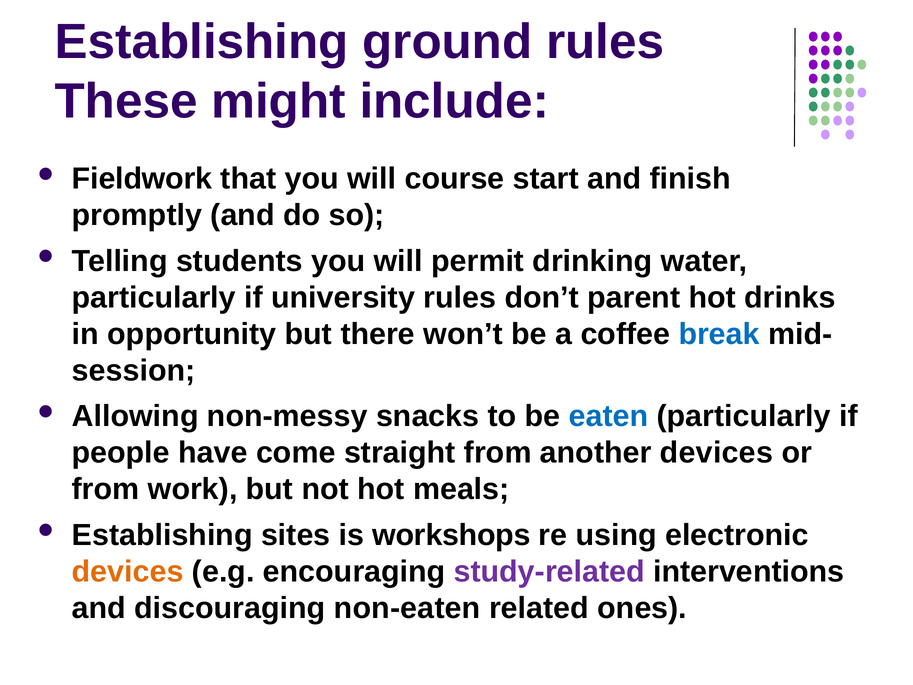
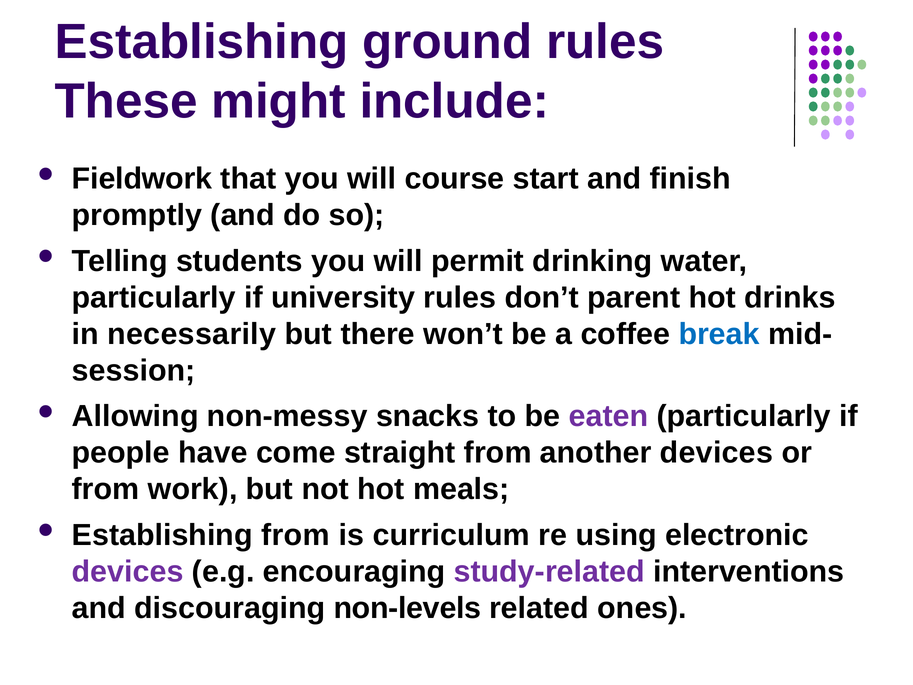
opportunity: opportunity -> necessarily (192, 334)
eaten colour: blue -> purple (609, 416)
Establishing sites: sites -> from (296, 535)
workshops: workshops -> curriculum (451, 535)
devices colour: orange -> purple (128, 571)
non-eaten: non-eaten -> non-levels (407, 608)
